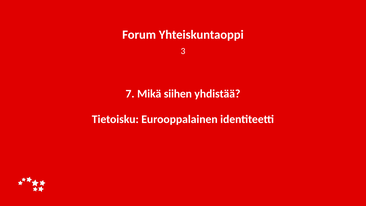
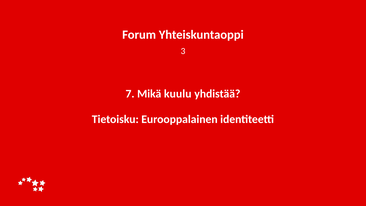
siihen: siihen -> kuulu (178, 94)
